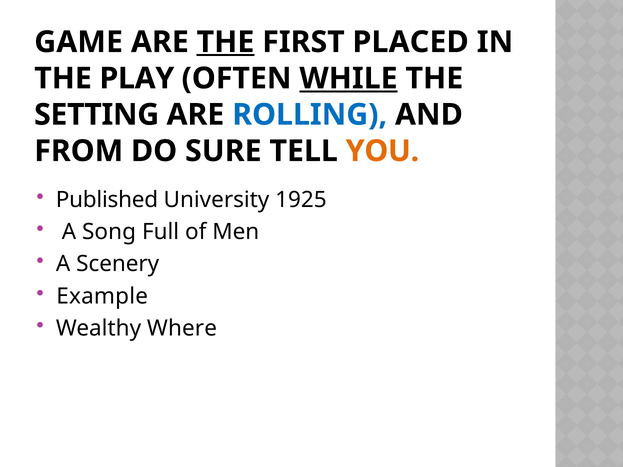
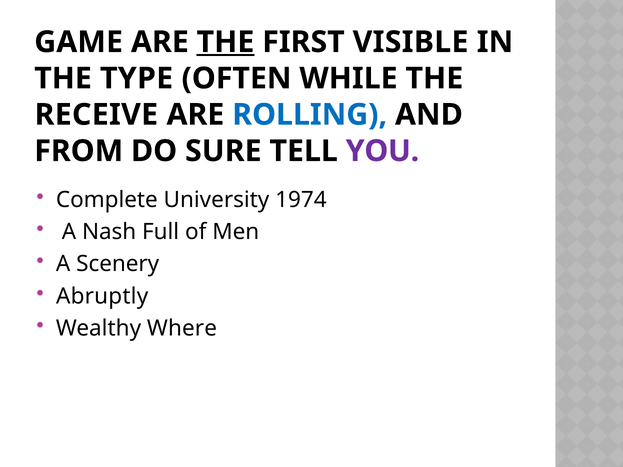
PLACED: PLACED -> VISIBLE (411, 42)
PLAY: PLAY -> TYPE (137, 78)
WHILE underline: present -> none (349, 78)
SETTING: SETTING -> RECEIVE (96, 115)
YOU colour: orange -> purple (382, 151)
Published: Published -> Complete (107, 200)
1925: 1925 -> 1974 (301, 200)
Song: Song -> Nash (109, 232)
Example: Example -> Abruptly (102, 296)
